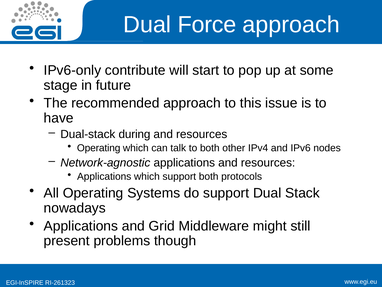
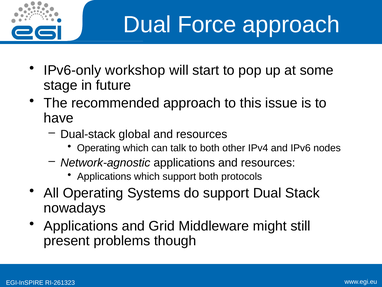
contribute: contribute -> workshop (135, 70)
during: during -> global (134, 134)
